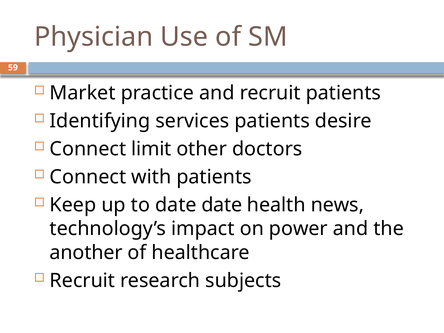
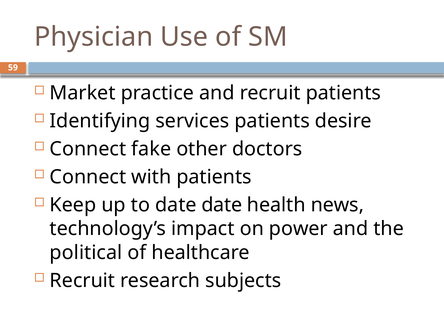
limit: limit -> fake (151, 149)
another: another -> political (86, 252)
